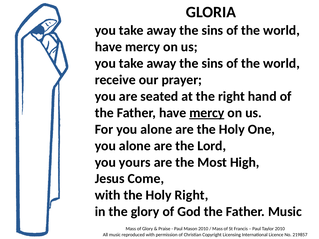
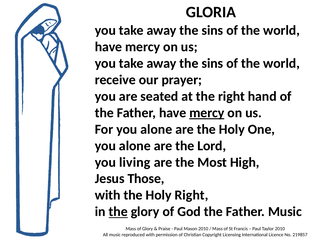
yours: yours -> living (135, 162)
Come: Come -> Those (146, 179)
the underline: none -> present (118, 212)
